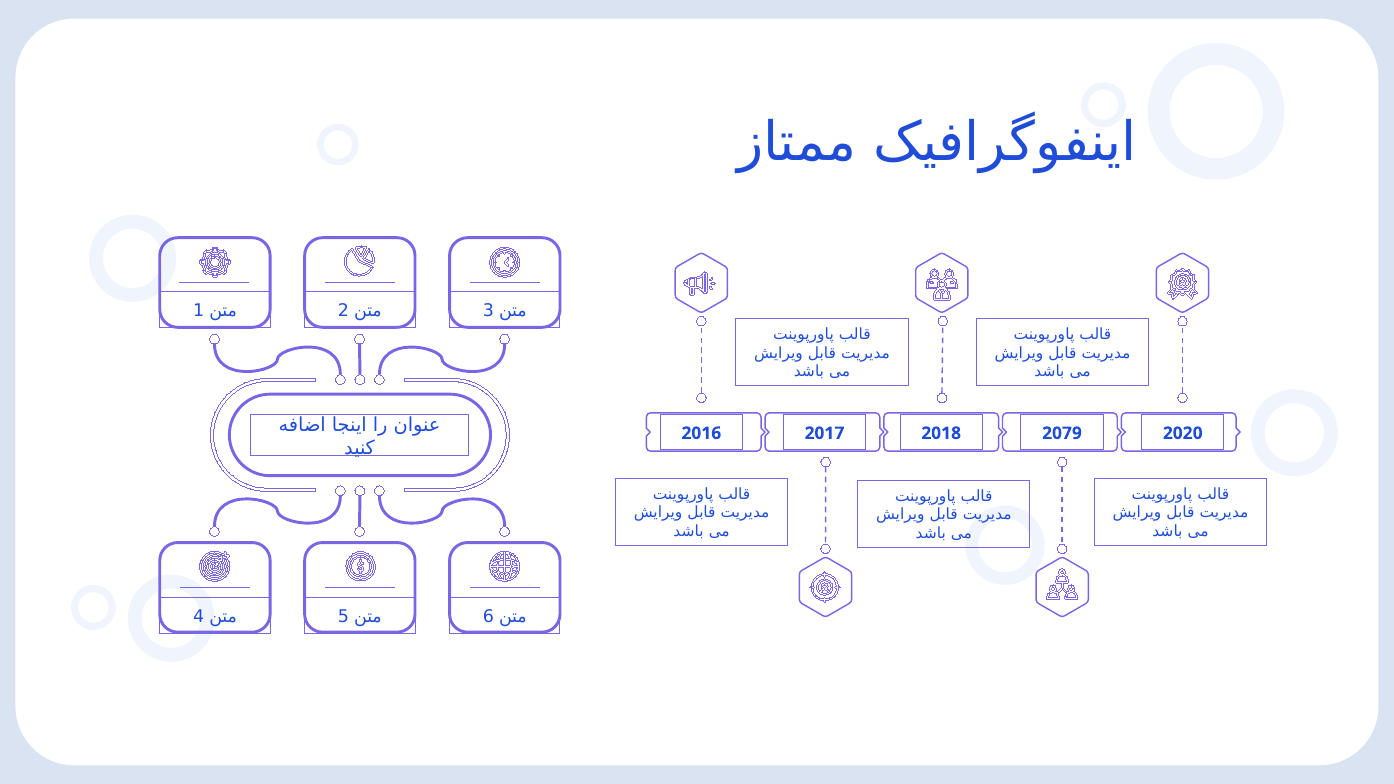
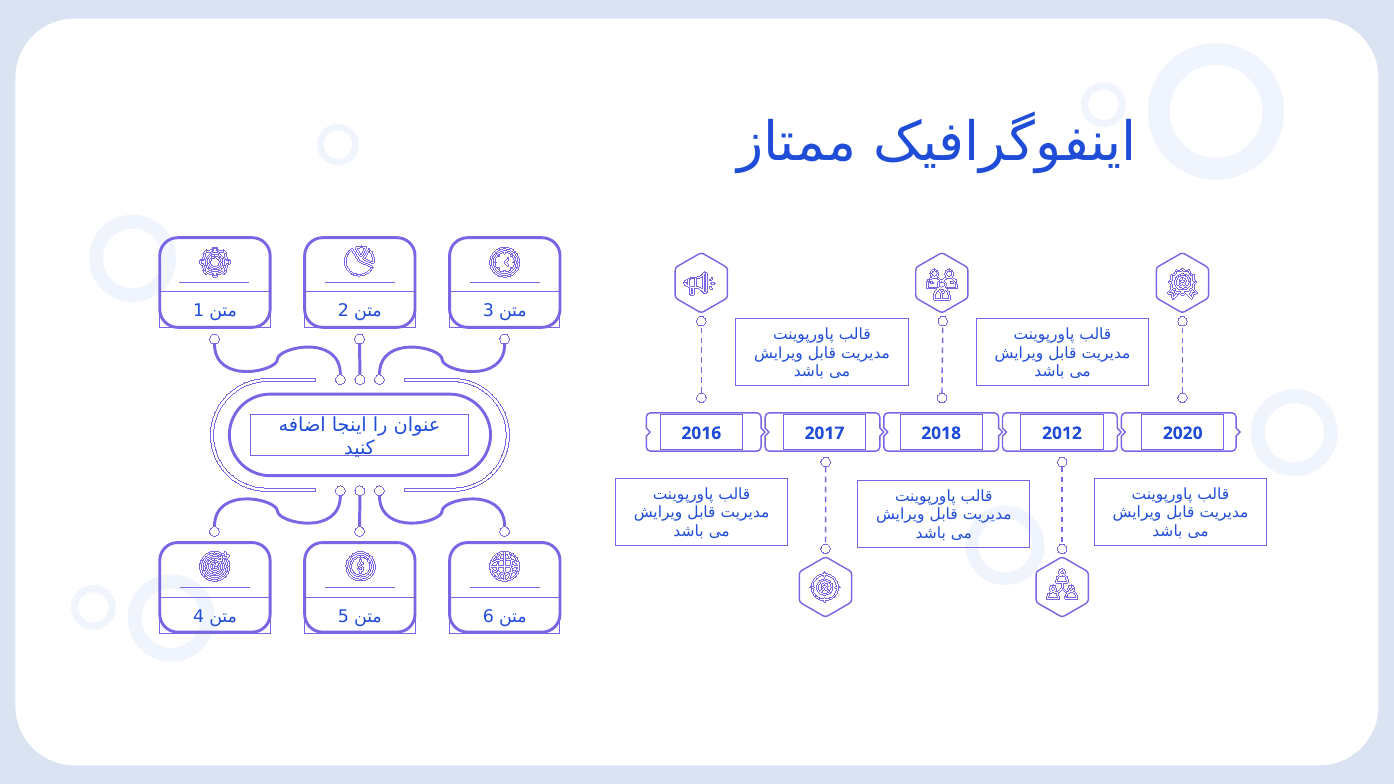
2079: 2079 -> 2012 (1062, 433)
